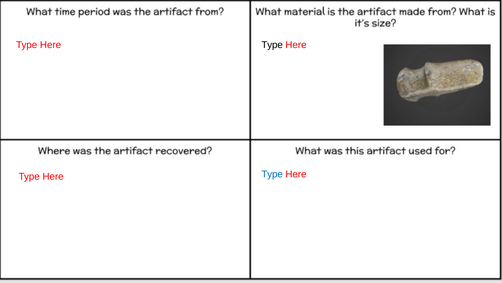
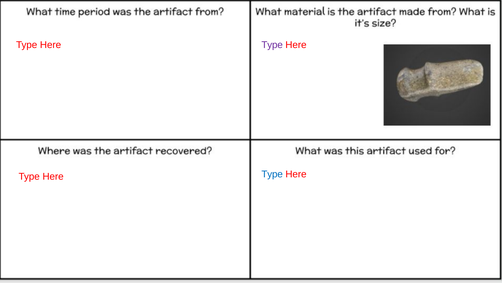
Type colour: black -> purple (272, 45)
